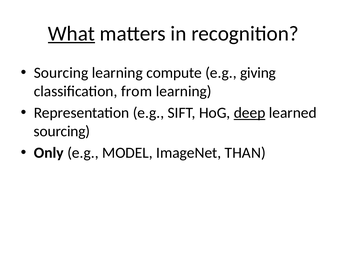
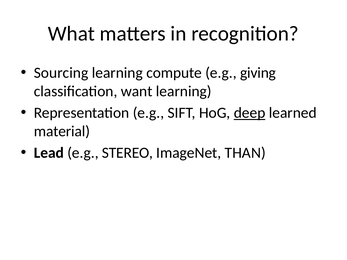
What underline: present -> none (71, 34)
from: from -> want (137, 91)
sourcing: sourcing -> material (62, 131)
Only: Only -> Lead (49, 153)
MODEL: MODEL -> STEREO (127, 153)
